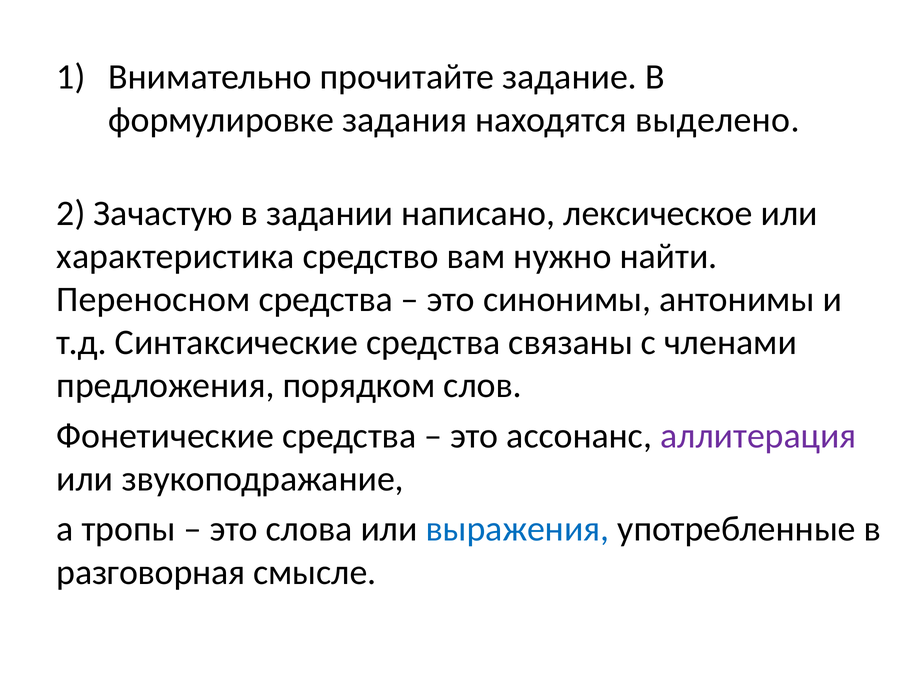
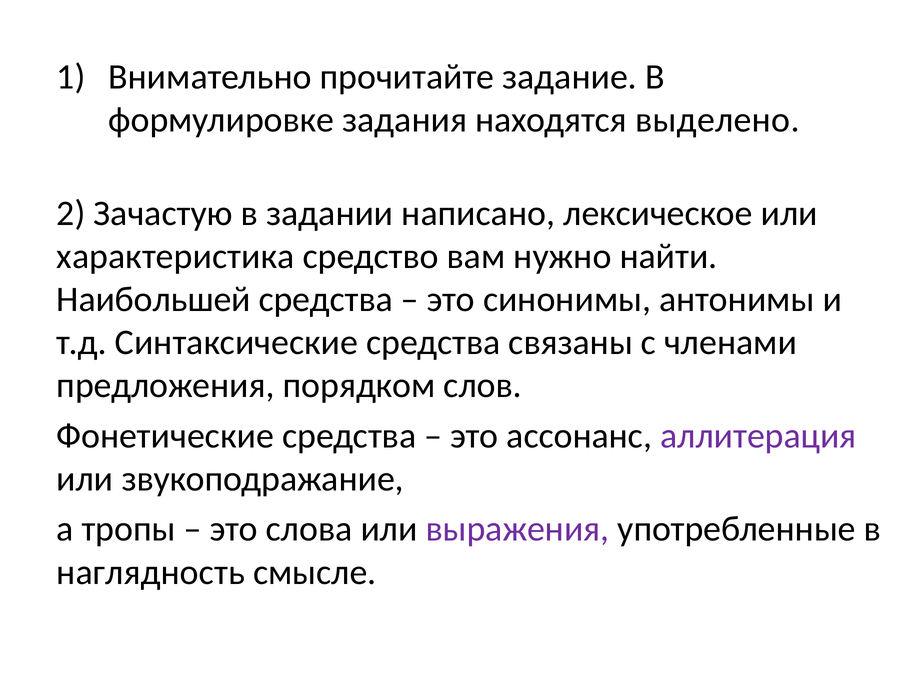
Переносном: Переносном -> Наибольшей (154, 299)
выражения colour: blue -> purple (517, 529)
разговорная: разговорная -> наглядность (151, 572)
